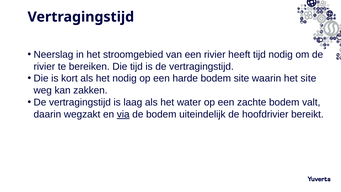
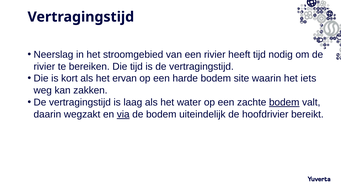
het nodig: nodig -> ervan (125, 78)
het site: site -> iets (308, 78)
bodem underline: none -> present (284, 102)
